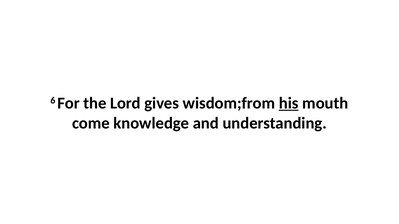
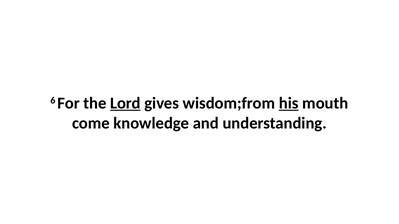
Lord underline: none -> present (125, 103)
